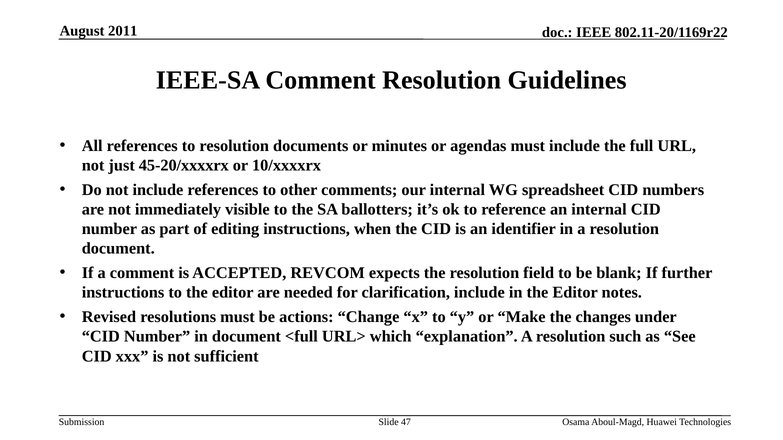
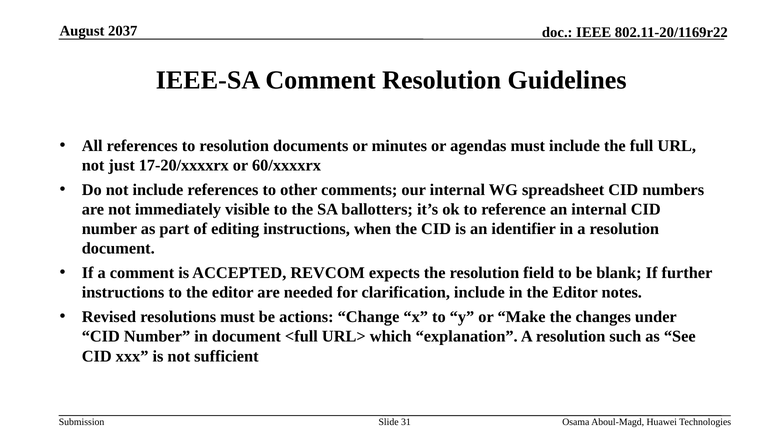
2011: 2011 -> 2037 (123, 31)
45-20/xxxxrx: 45-20/xxxxrx -> 17-20/xxxxrx (184, 166)
10/xxxxrx: 10/xxxxrx -> 60/xxxxrx (286, 166)
47: 47 -> 31 (406, 422)
